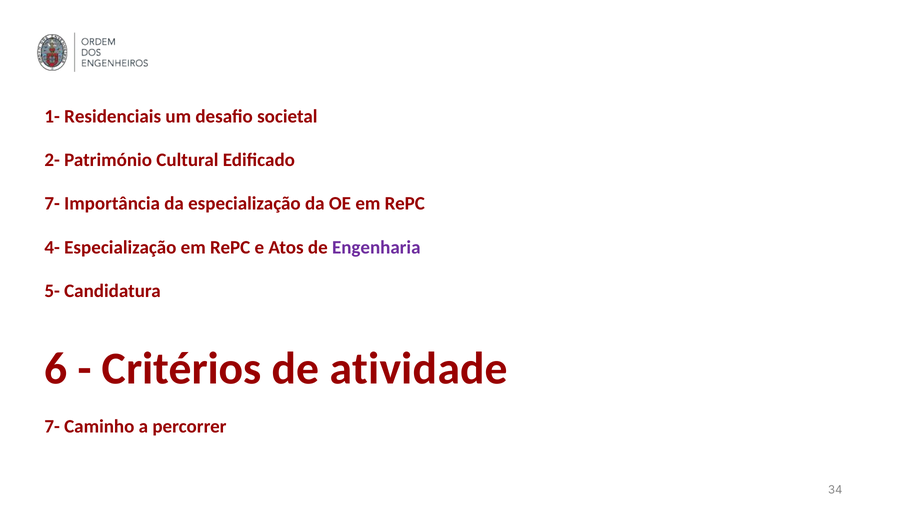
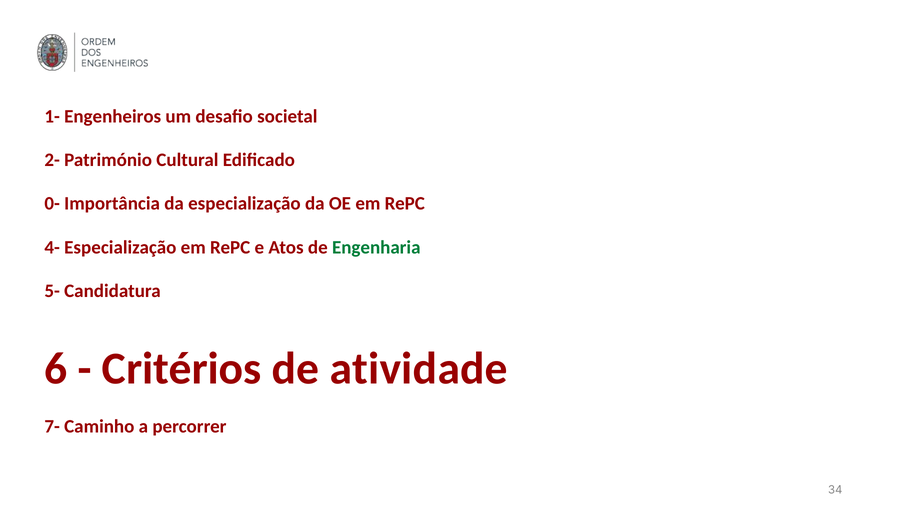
Residenciais: Residenciais -> Engenheiros (113, 116)
7-: 7- -> 0- (52, 204)
Engenharia colour: purple -> green (376, 247)
